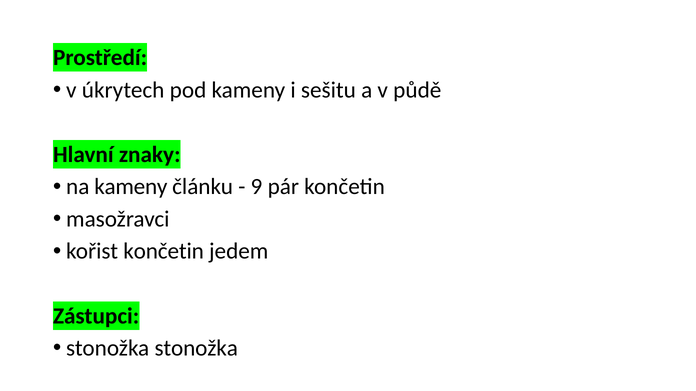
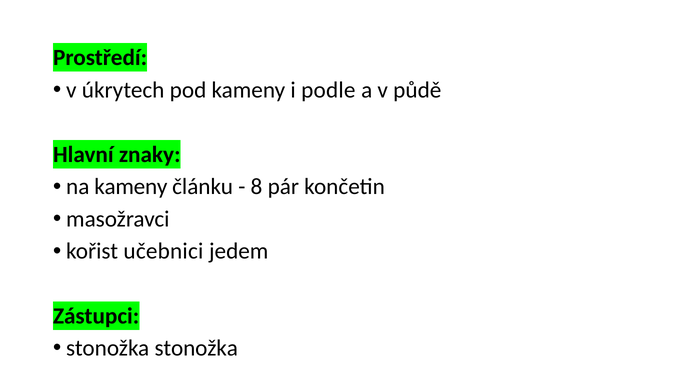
sešitu: sešitu -> podle (328, 90)
9: 9 -> 8 (256, 187)
kořist končetin: končetin -> učebnici (163, 252)
